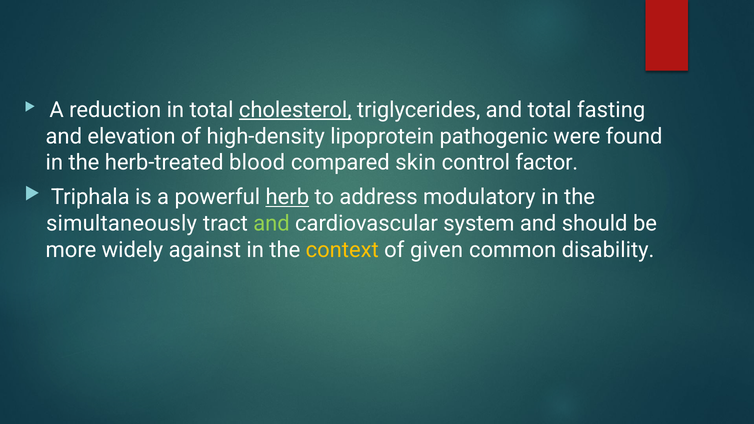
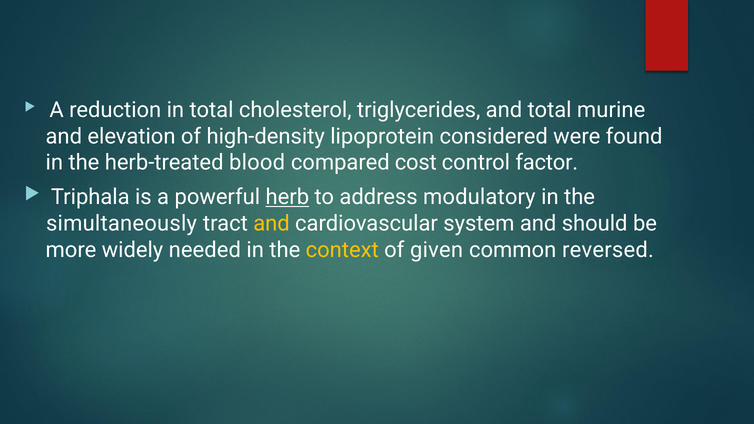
cholesterol underline: present -> none (295, 110)
fasting: fasting -> murine (611, 110)
pathogenic: pathogenic -> considered (494, 136)
skin: skin -> cost (416, 163)
and colour: light green -> yellow (271, 223)
against: against -> needed (205, 250)
disability: disability -> reversed (608, 250)
